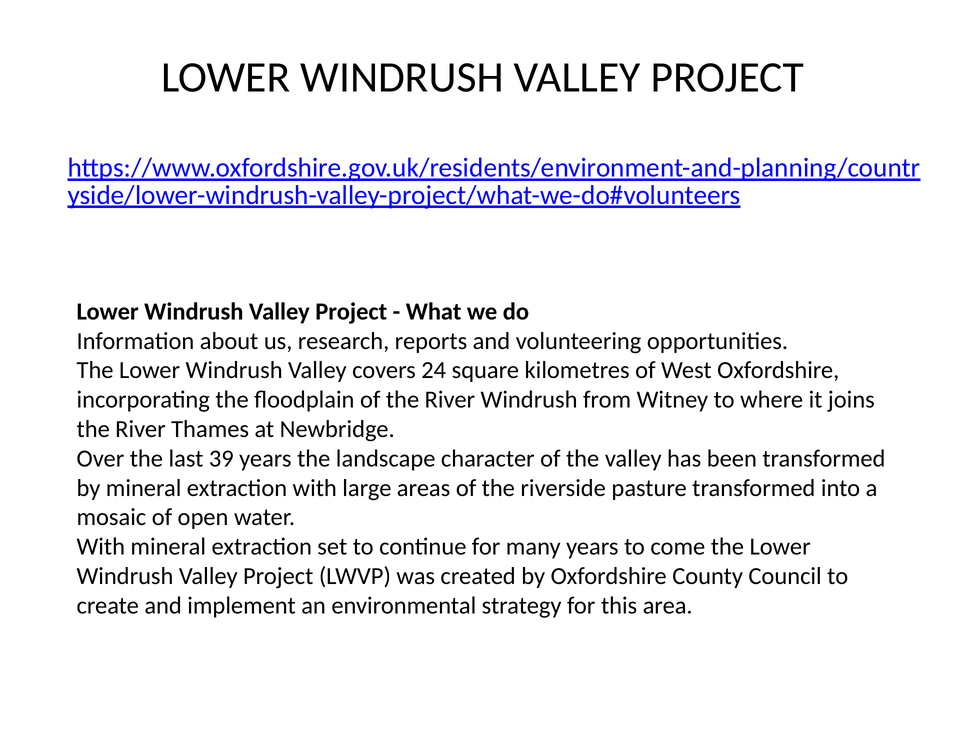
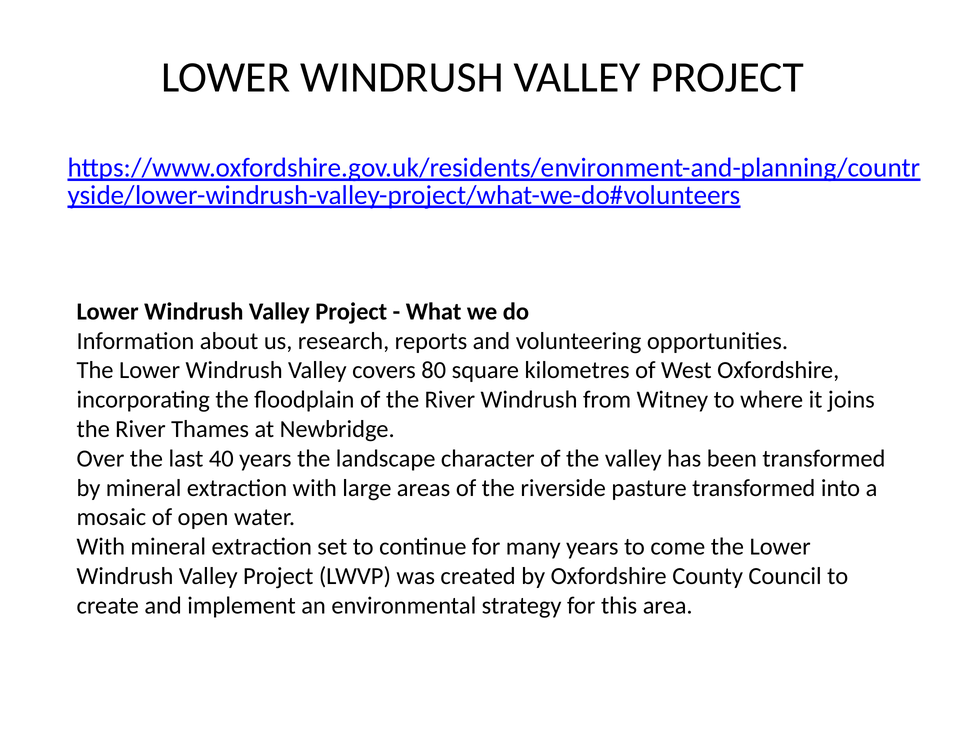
24: 24 -> 80 (434, 370)
39: 39 -> 40 (221, 459)
